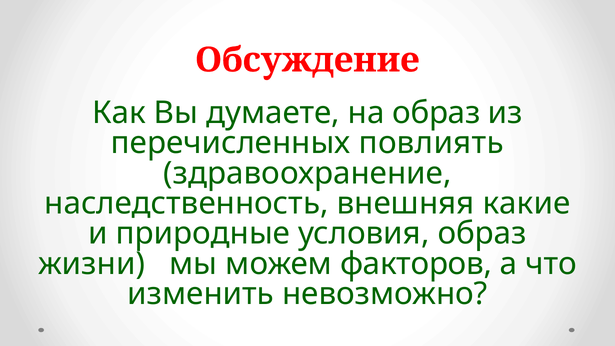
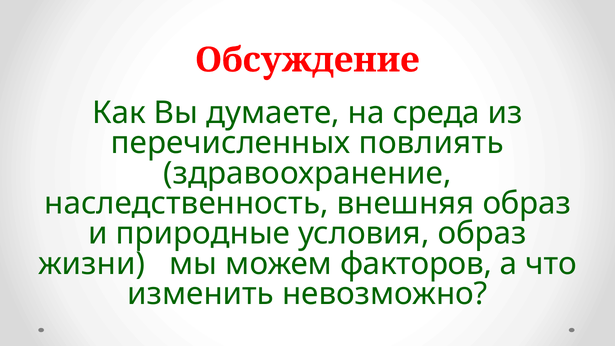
на образ: образ -> среда (436, 113)
внешняя какие: какие -> образ (527, 203)
